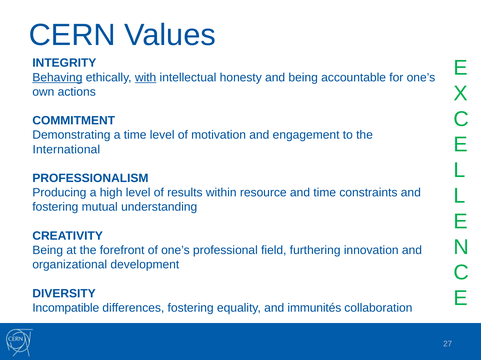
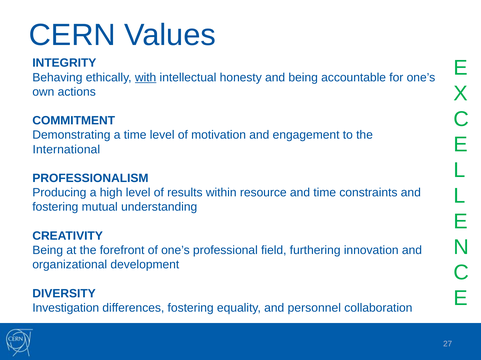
Behaving underline: present -> none (57, 78)
Incompatible: Incompatible -> Investigation (66, 308)
immunités: immunités -> personnel (314, 308)
